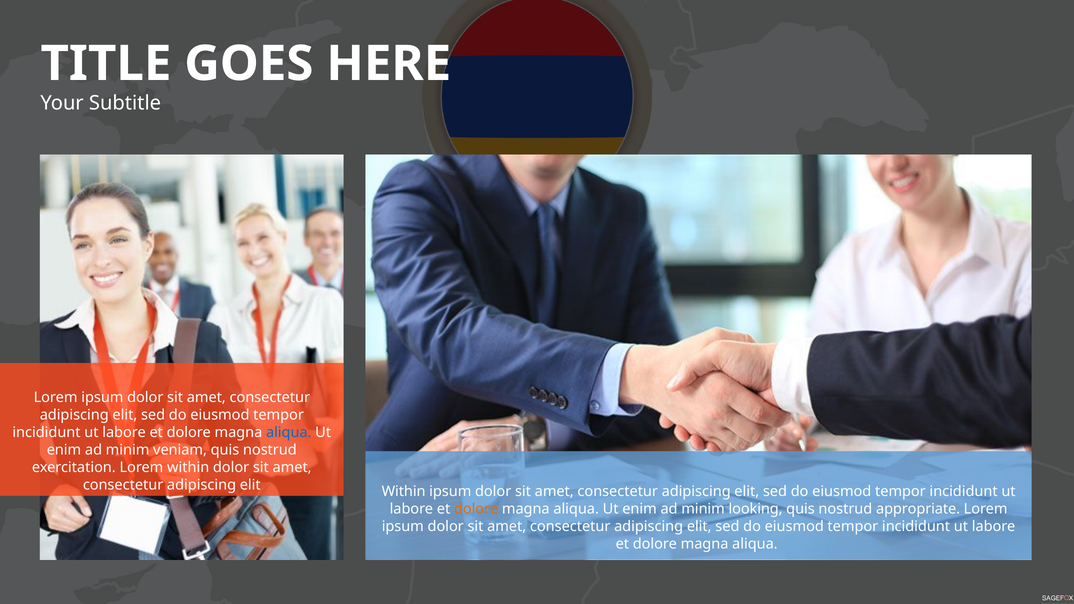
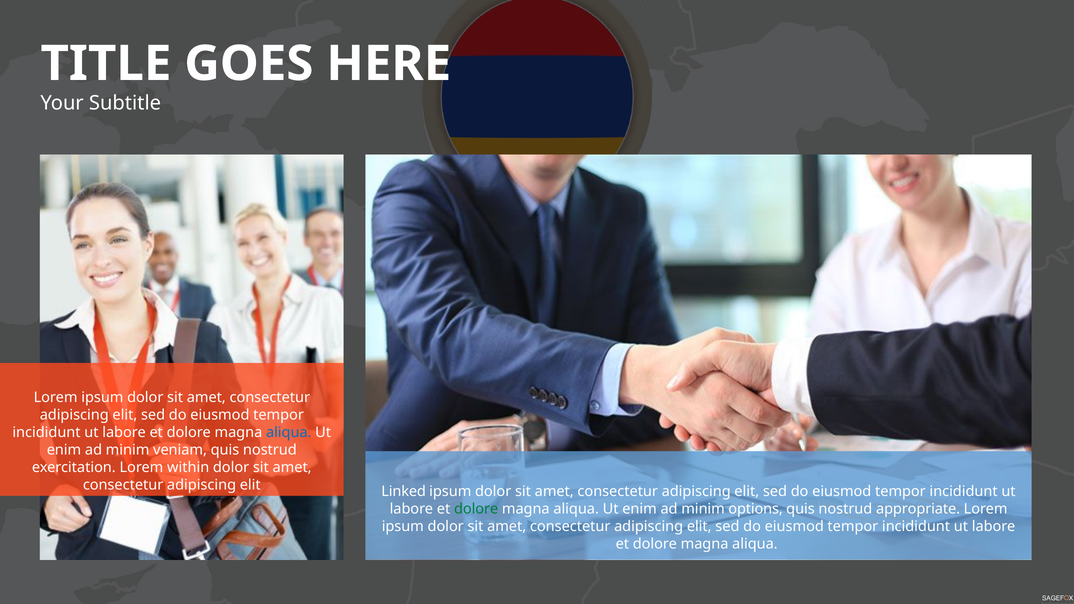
Within: Within -> Linked (404, 491)
dolore colour: orange -> green (476, 509)
looking: looking -> options (756, 509)
